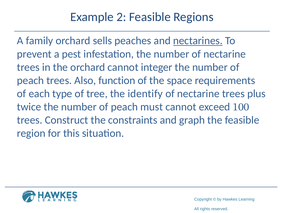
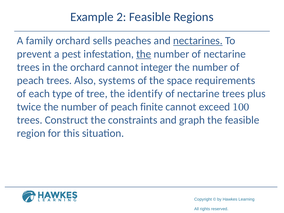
the underline: none -> present (144, 54)
function: function -> systems (117, 80)
must: must -> finite (152, 107)
